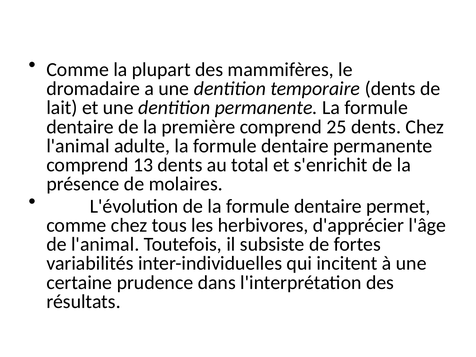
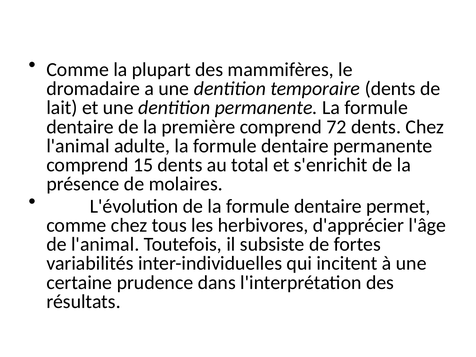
25: 25 -> 72 (337, 127)
13: 13 -> 15 (143, 165)
